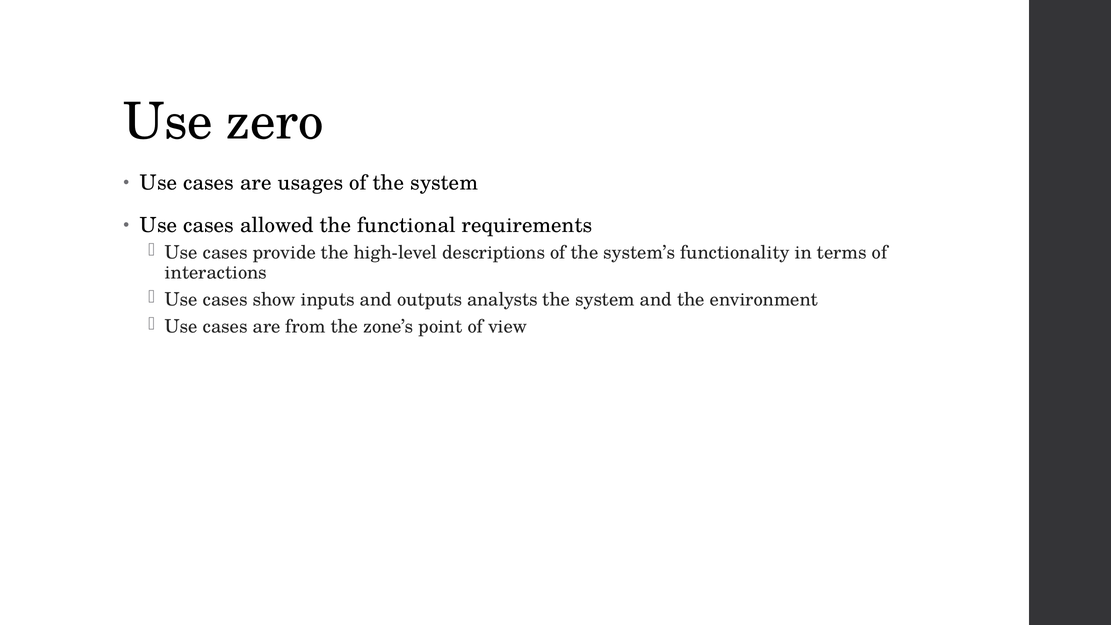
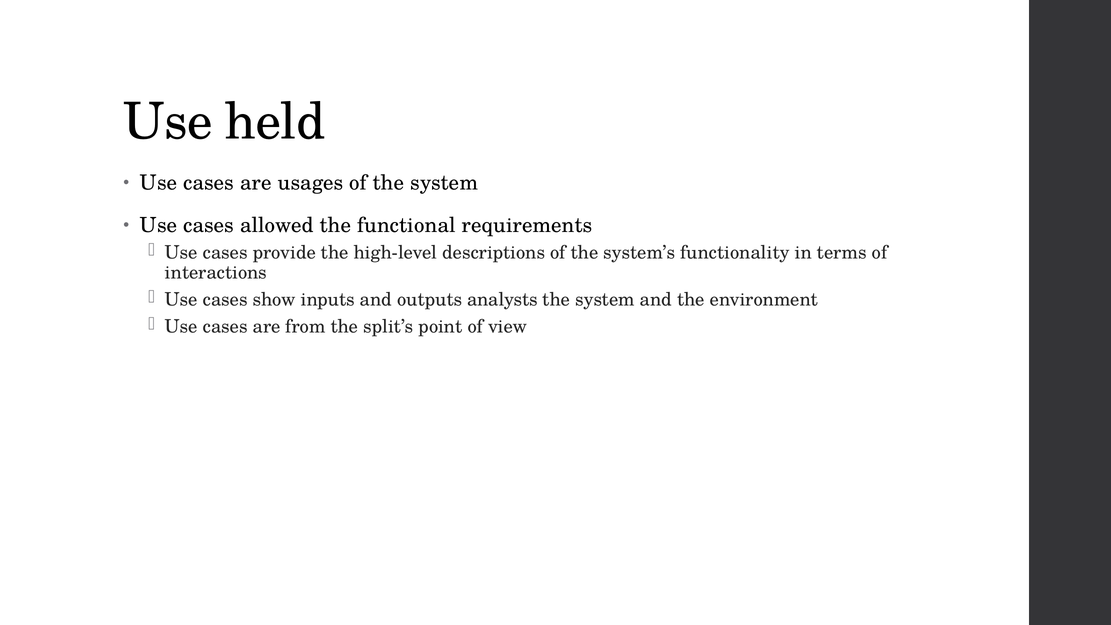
zero: zero -> held (275, 122)
zone’s: zone’s -> split’s (388, 326)
